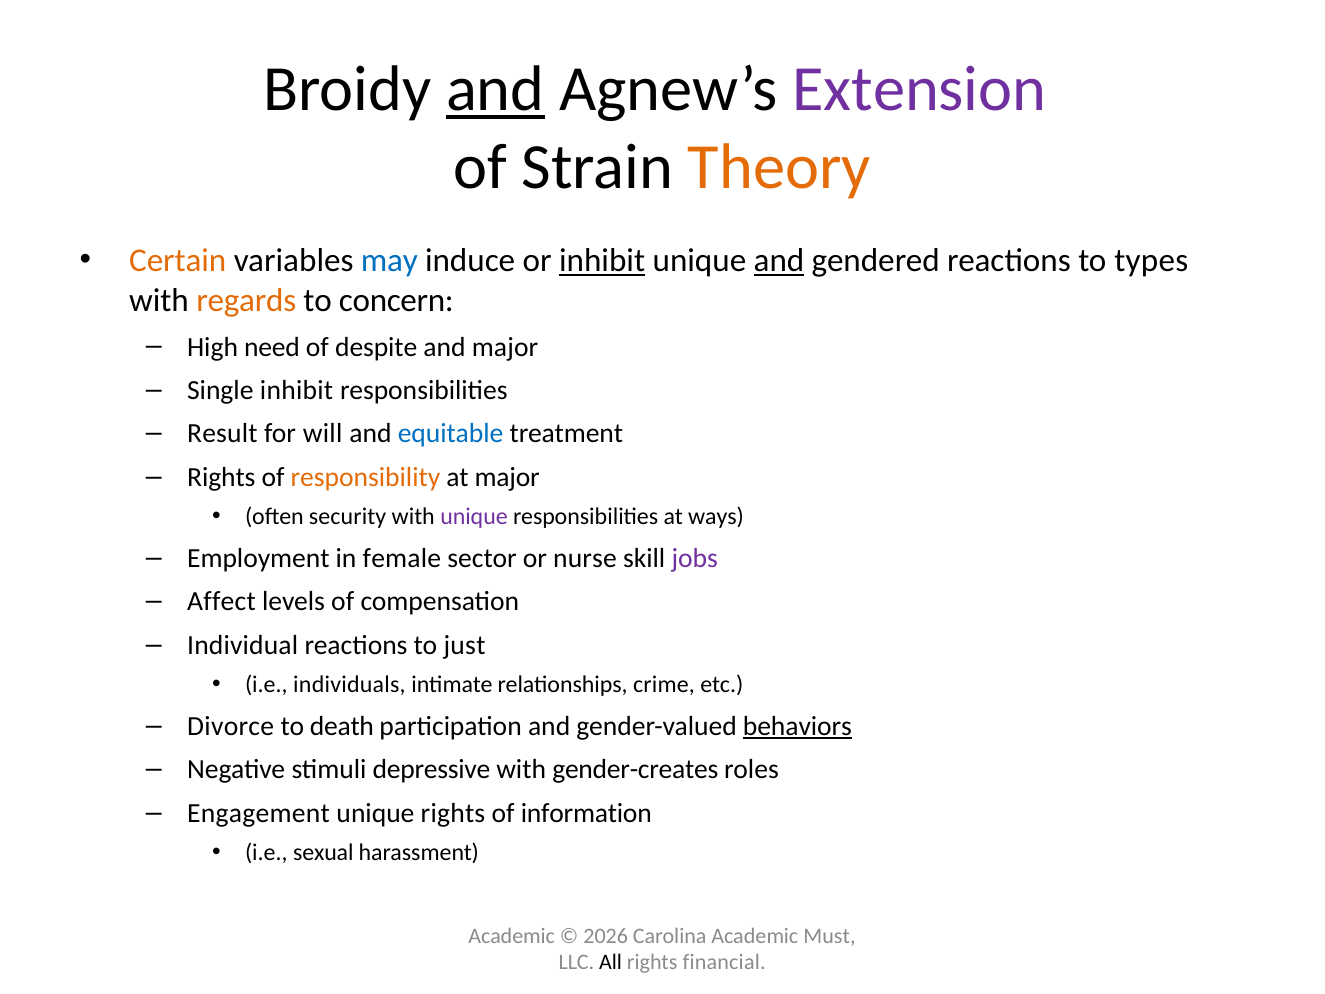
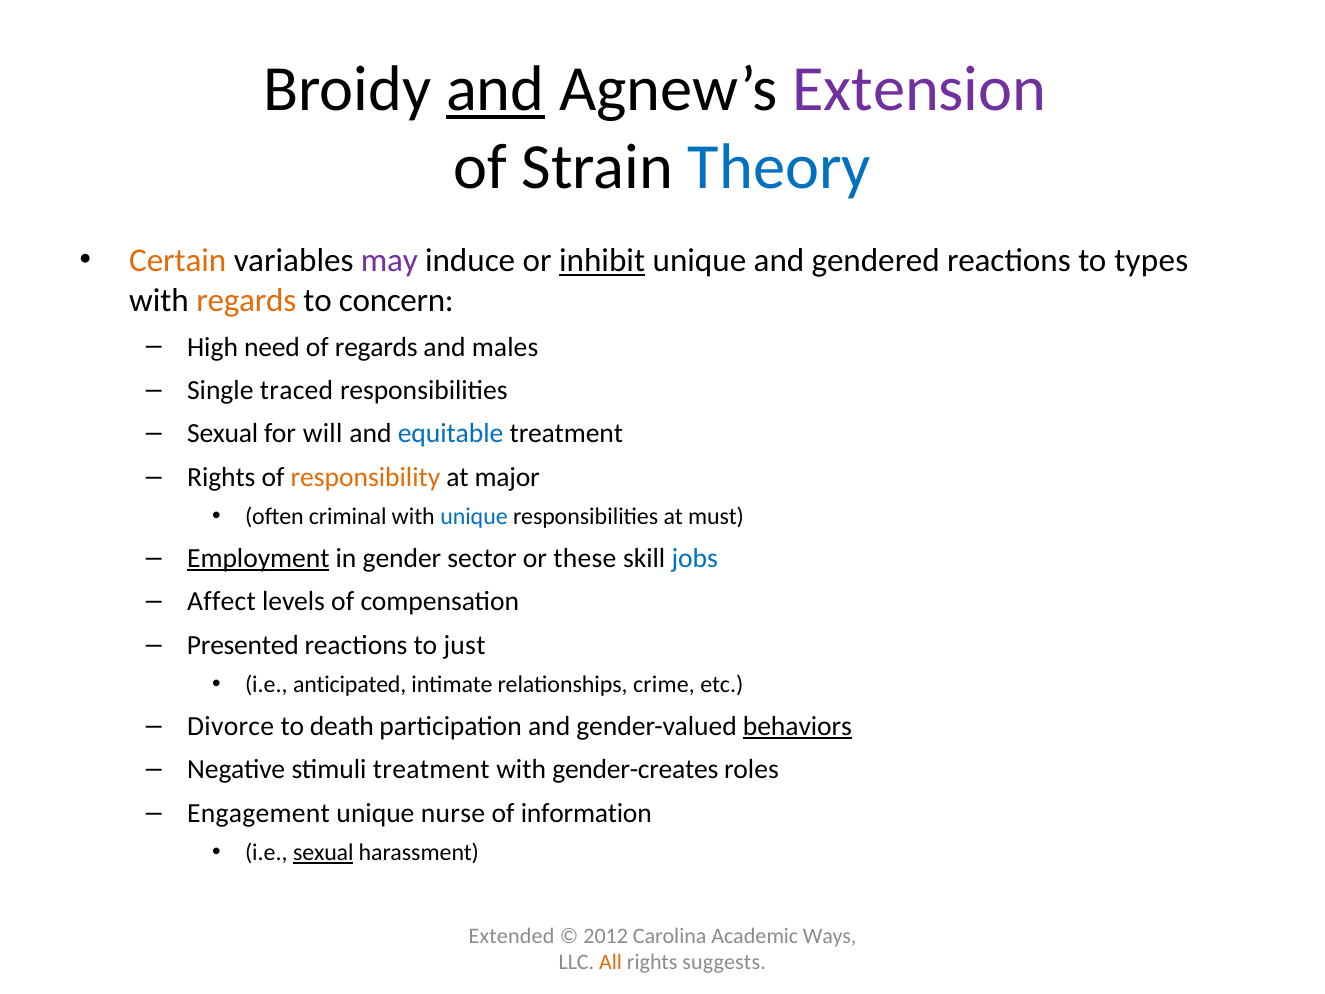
Theory colour: orange -> blue (780, 167)
may colour: blue -> purple (389, 261)
and underline: present -> none (779, 261)
of despite: despite -> regards (376, 347)
and major: major -> males (505, 347)
Single inhibit: inhibit -> traced (297, 390)
Result: Result -> Sexual (223, 434)
security: security -> criminal (348, 517)
unique colour: purple -> blue (474, 517)
ways: ways -> must (716, 517)
Employment underline: none -> present (258, 558)
female: female -> gender (402, 558)
nurse: nurse -> these (585, 558)
jobs colour: purple -> blue (695, 558)
Individual: Individual -> Presented (243, 645)
individuals: individuals -> anticipated (350, 685)
stimuli depressive: depressive -> treatment (431, 770)
unique rights: rights -> nurse (453, 813)
sexual underline: none -> present (323, 853)
Academic: Academic -> Extended (512, 936)
2026: 2026 -> 2012 (606, 936)
Must: Must -> Ways (830, 936)
All colour: black -> orange (610, 962)
financial: financial -> suggests (724, 962)
